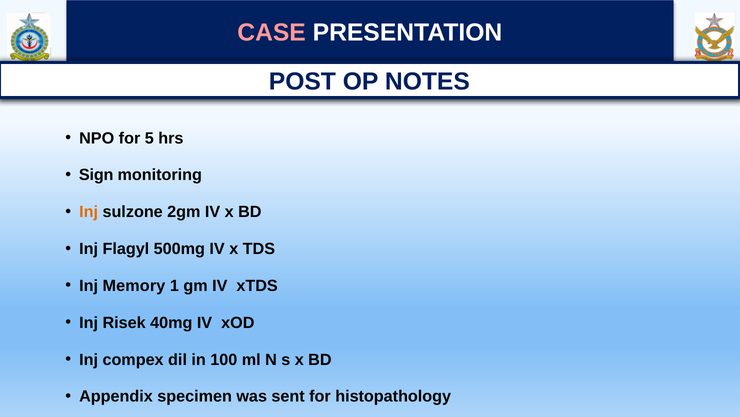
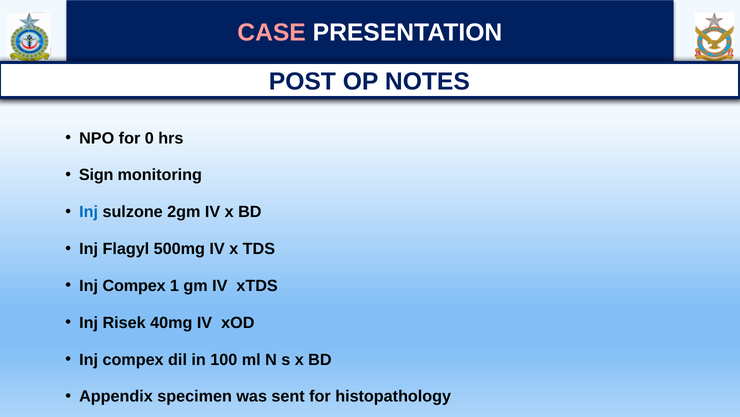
5: 5 -> 0 (149, 138)
Inj colour: orange -> blue (89, 212)
Memory: Memory -> Compex (134, 285)
